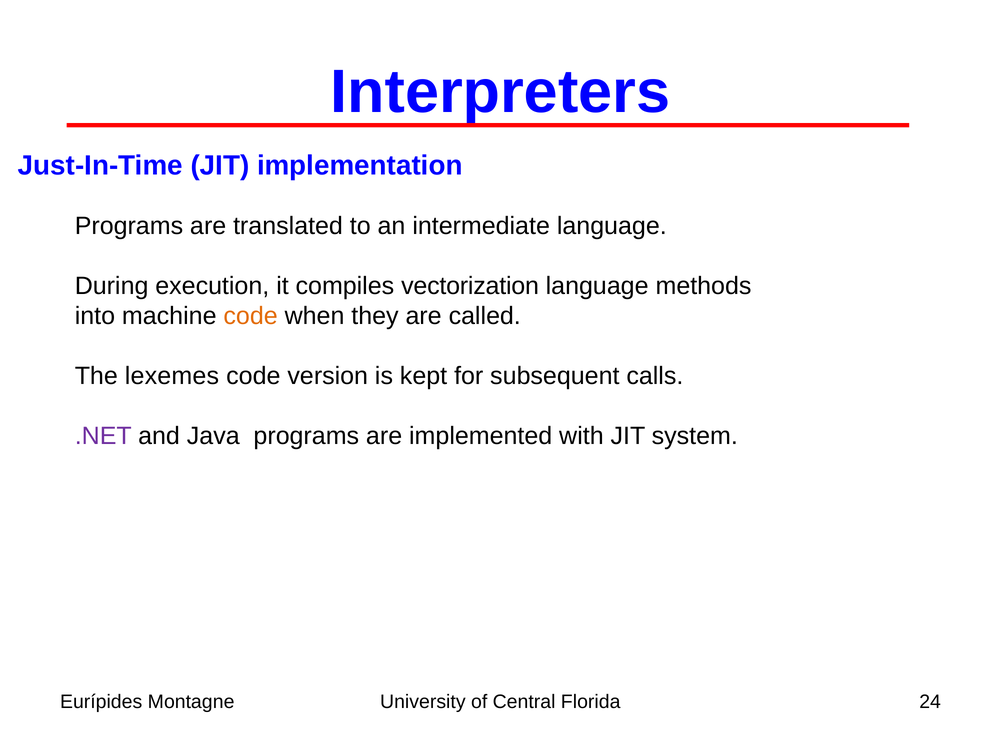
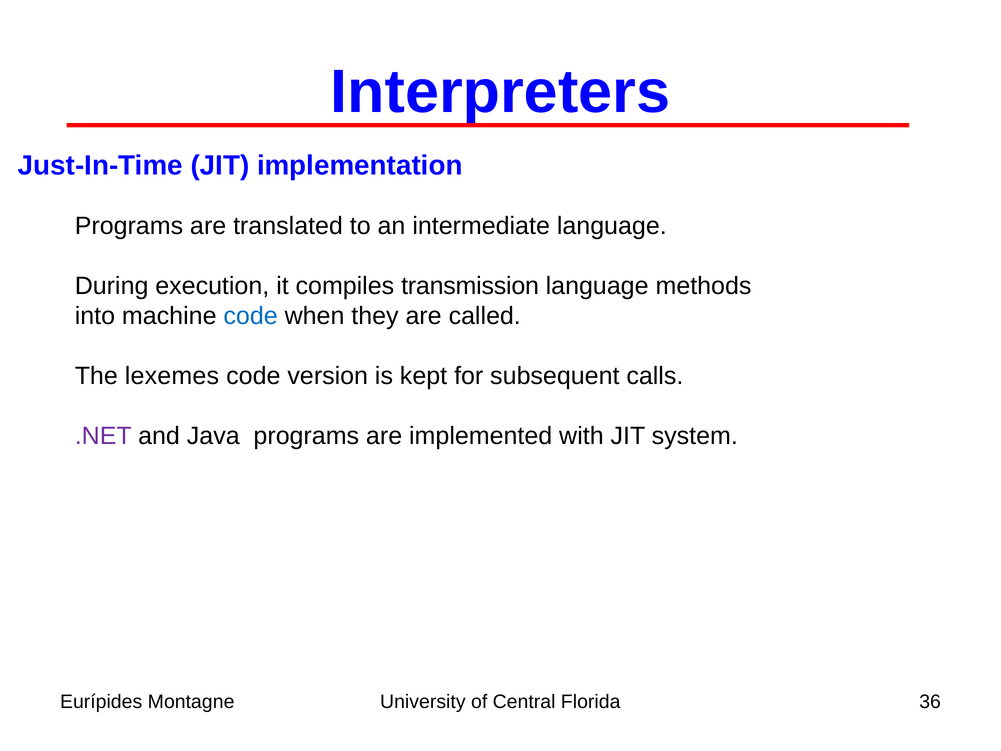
vectorization: vectorization -> transmission (470, 286)
code colour: orange -> blue (251, 316)
24: 24 -> 36 (930, 702)
